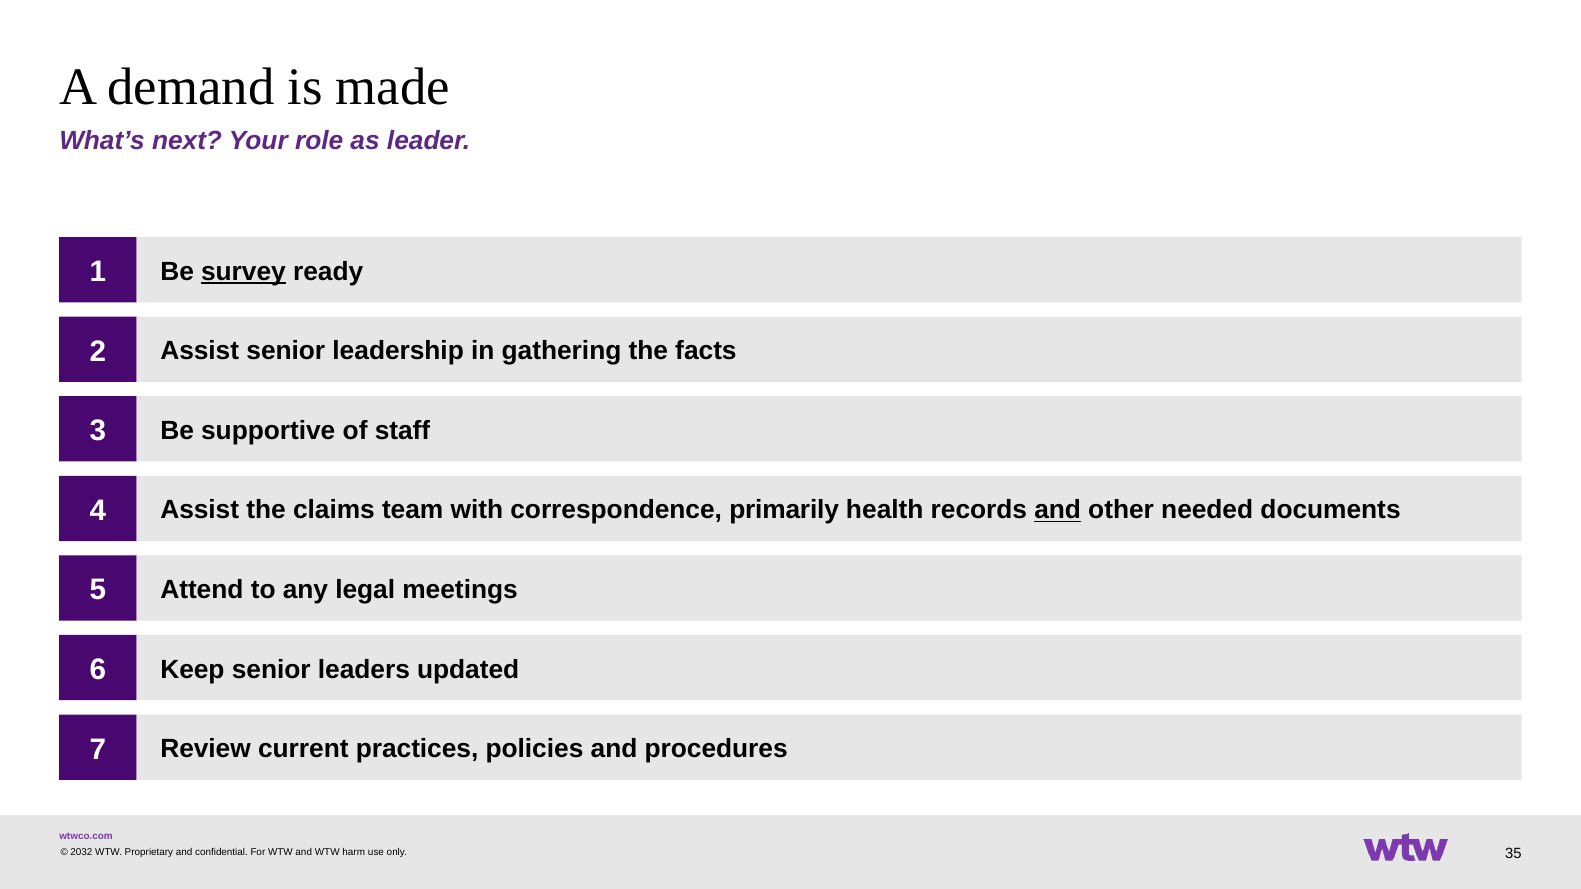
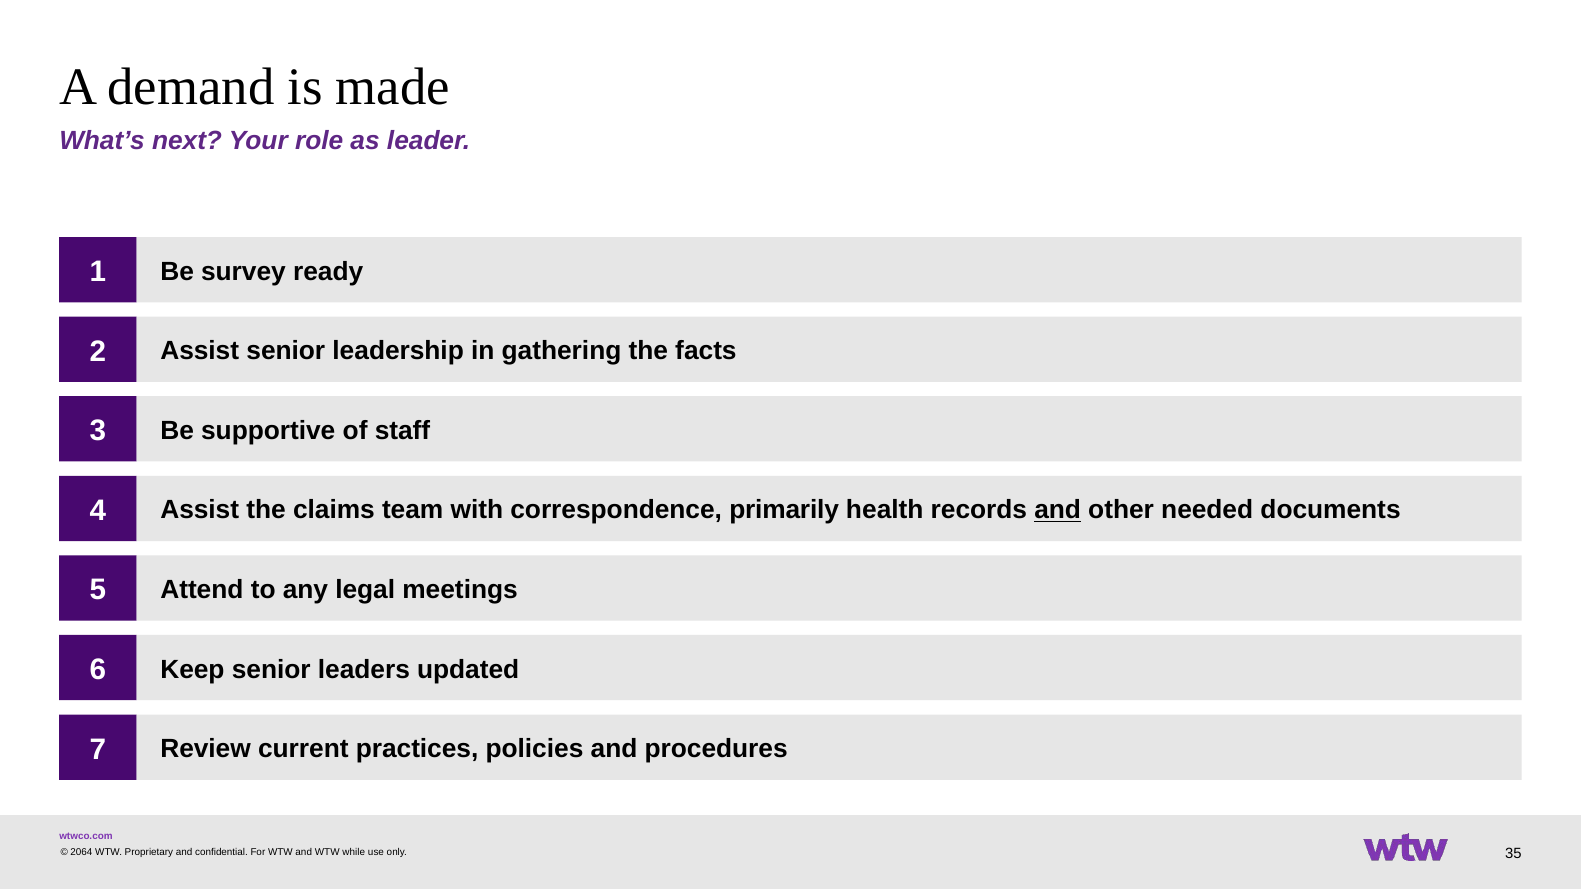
survey underline: present -> none (243, 272)
2032: 2032 -> 2064 (81, 852)
harm: harm -> while (354, 852)
